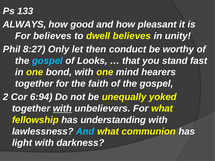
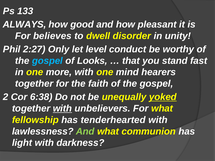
dwell believes: believes -> disorder (132, 36)
8:27: 8:27 -> 2:27 (34, 49)
then: then -> level (96, 49)
bond: bond -> more (59, 72)
6:94: 6:94 -> 6:38 (41, 97)
yoked underline: none -> present (163, 97)
understanding: understanding -> tenderhearted (113, 120)
And colour: light blue -> light green (85, 132)
